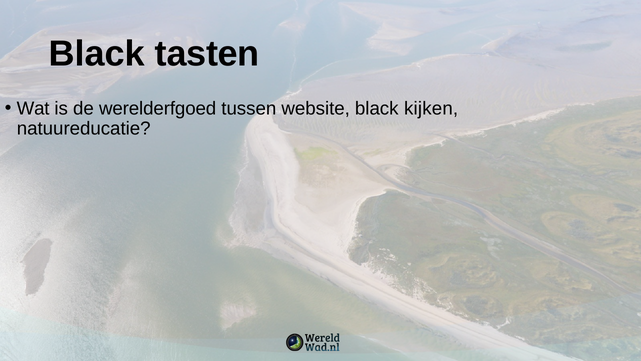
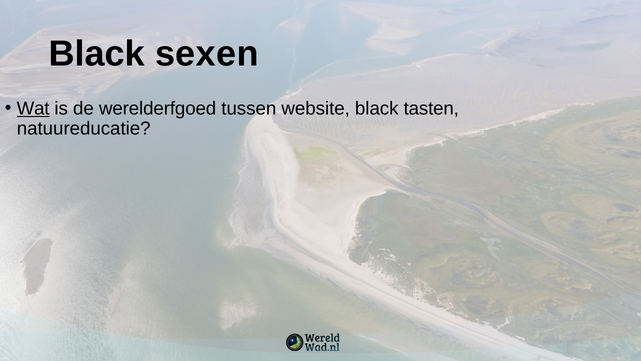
tasten: tasten -> sexen (207, 54)
Wat underline: none -> present (33, 108)
kijken: kijken -> tasten (431, 108)
